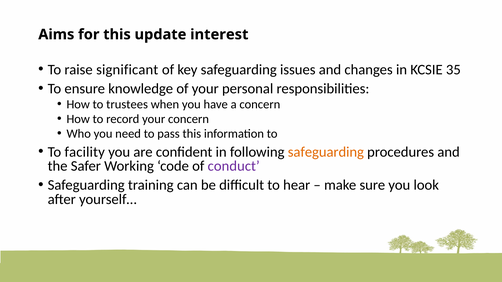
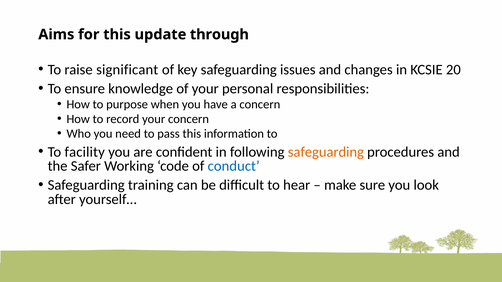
interest: interest -> through (219, 35)
35: 35 -> 20 (453, 70)
trustees: trustees -> purpose (127, 105)
conduct colour: purple -> blue (234, 166)
